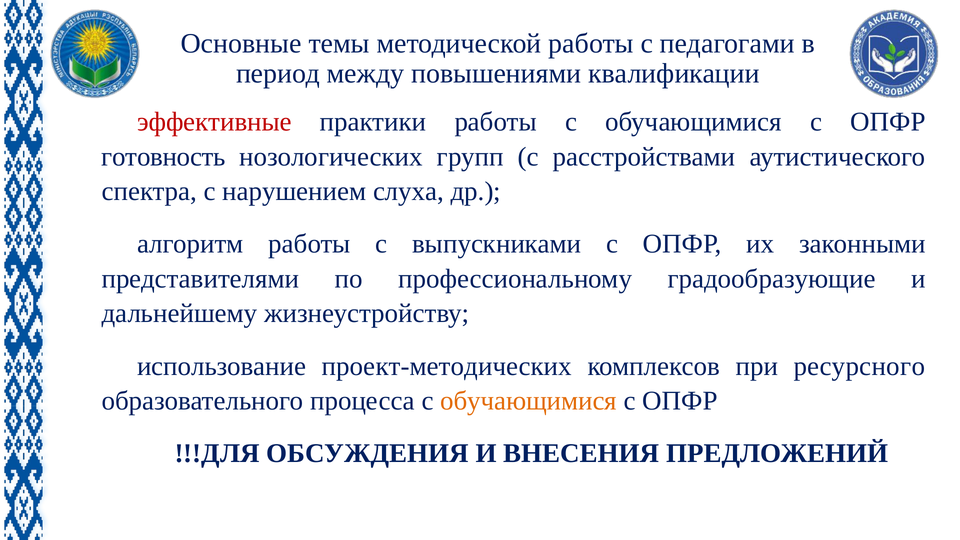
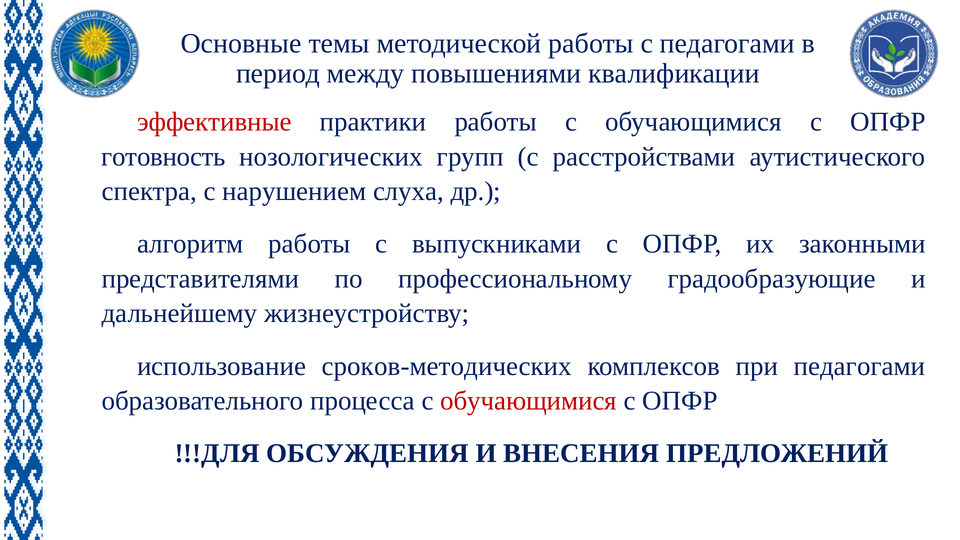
проект-методических: проект-методических -> сроков-методических (447, 366)
при ресурсного: ресурсного -> педагогами (859, 366)
обучающимися colour: orange -> red (529, 401)
